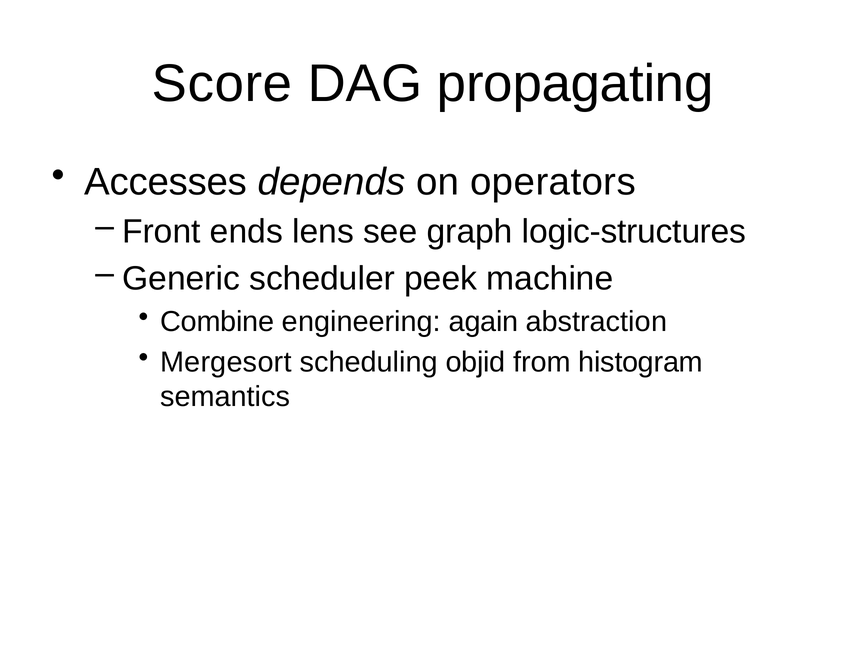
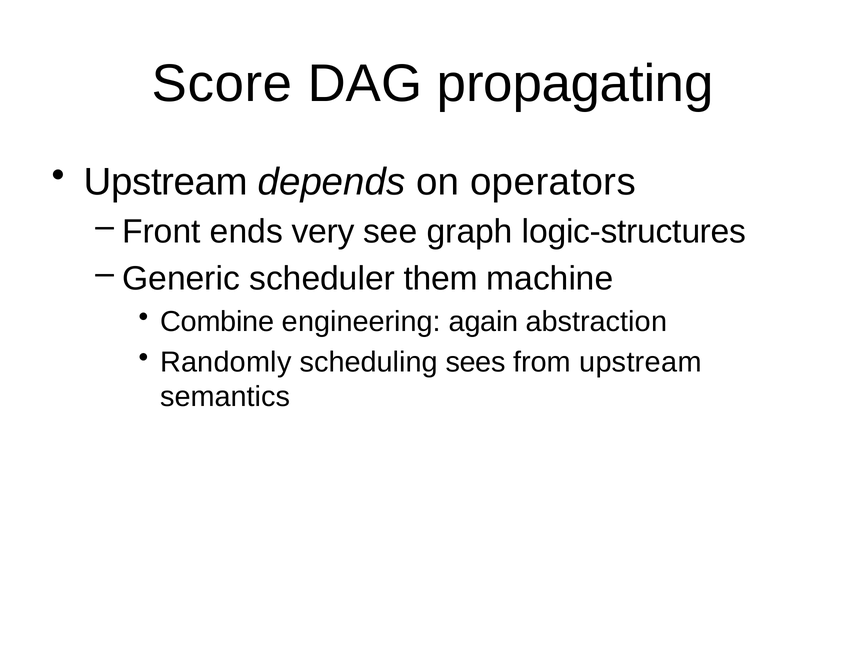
Accesses: Accesses -> Upstream (166, 182)
lens: lens -> very (323, 231)
peek: peek -> them (441, 279)
Mergesort: Mergesort -> Randomly (226, 362)
objid: objid -> sees (476, 362)
from histogram: histogram -> upstream (640, 362)
